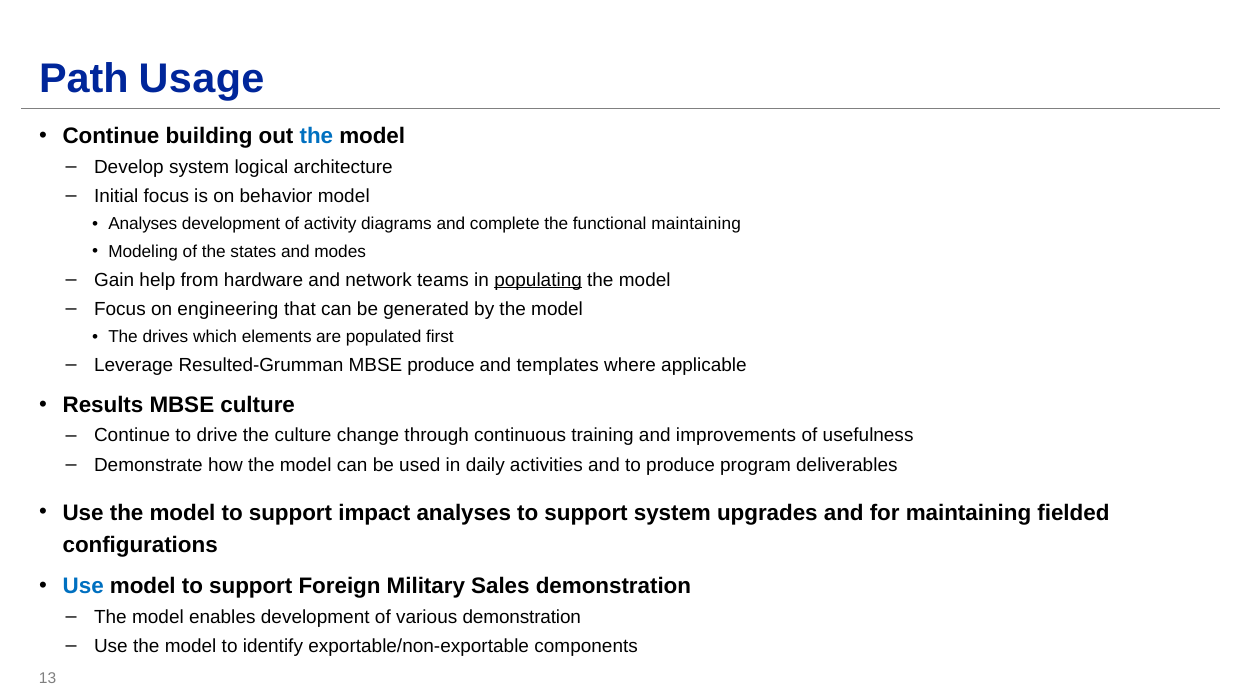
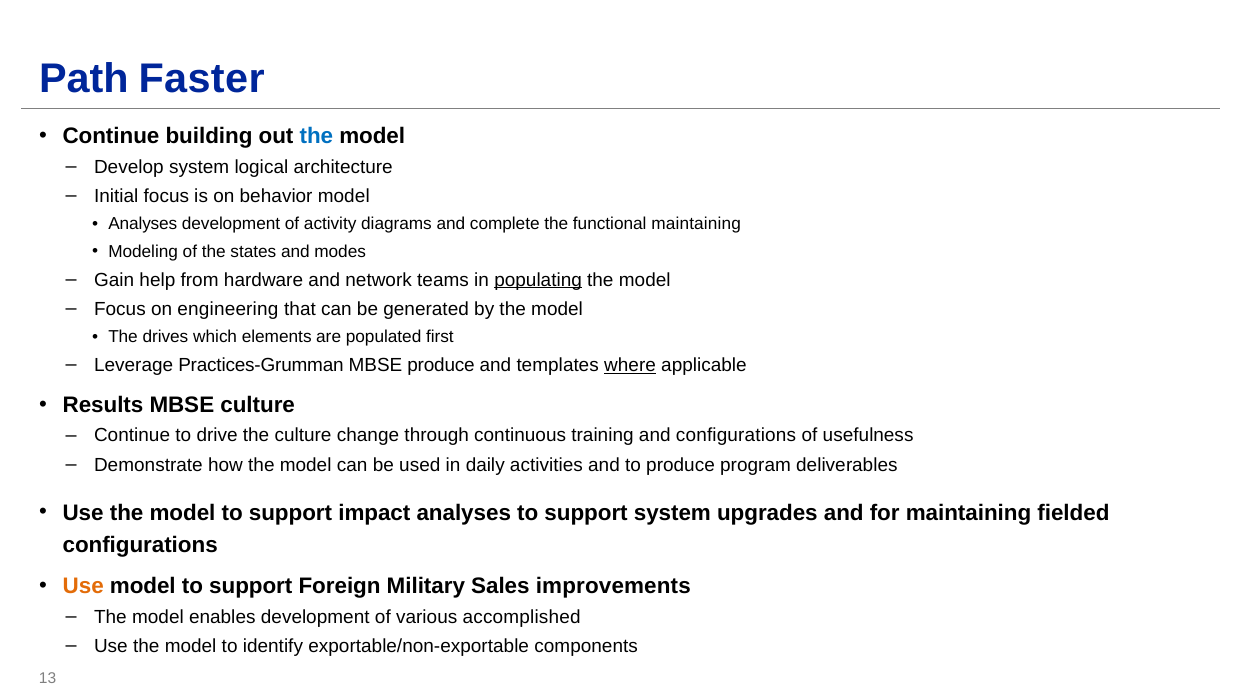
Usage: Usage -> Faster (202, 79)
Resulted-Grumman: Resulted-Grumman -> Practices-Grumman (261, 365)
where underline: none -> present (630, 365)
and improvements: improvements -> configurations (736, 436)
Use colour: blue -> orange (83, 586)
Sales demonstration: demonstration -> improvements (613, 586)
various demonstration: demonstration -> accomplished (522, 617)
